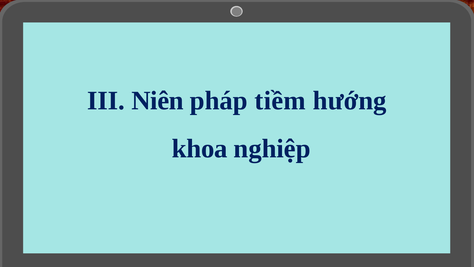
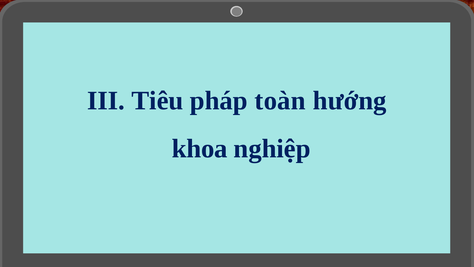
Niên: Niên -> Tiêu (157, 101)
tiềm: tiềm -> toàn (280, 101)
